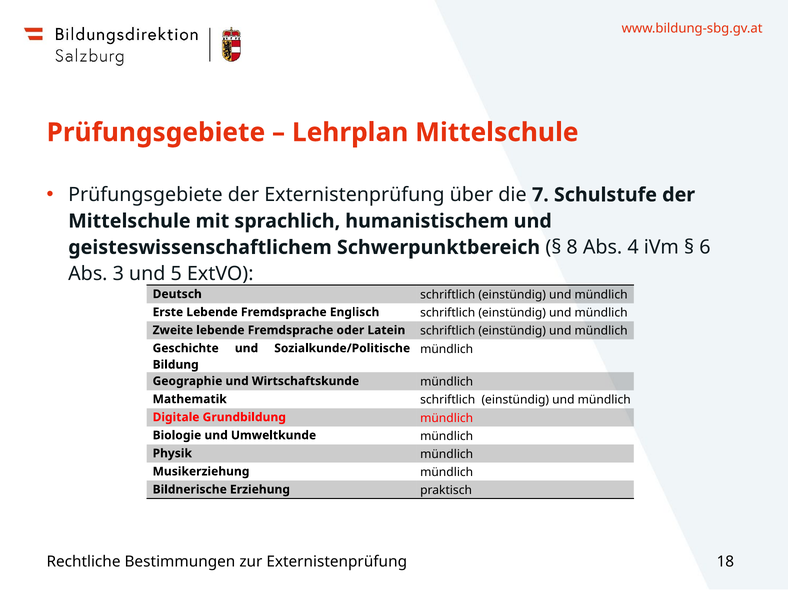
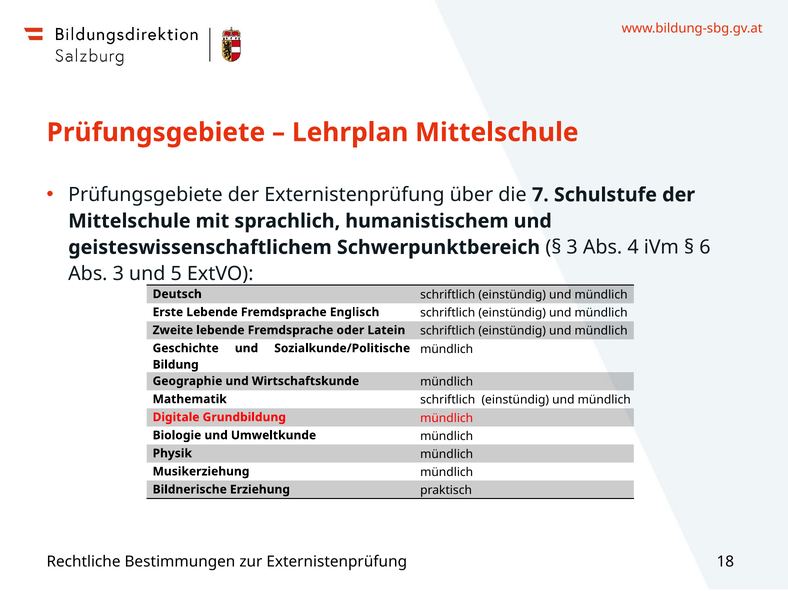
8: 8 -> 3 (572, 247)
